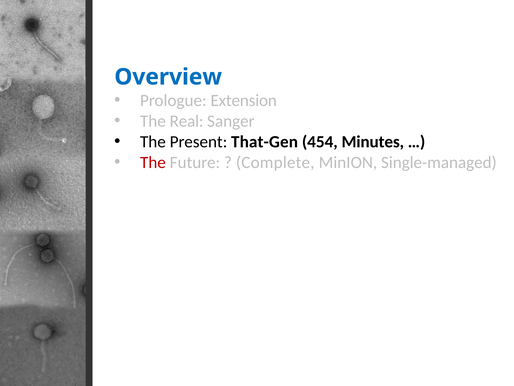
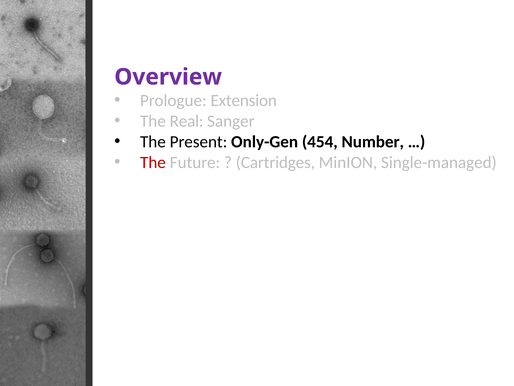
Overview colour: blue -> purple (168, 77)
That-Gen: That-Gen -> Only-Gen (265, 142)
Minutes: Minutes -> Number (373, 142)
Complete: Complete -> Cartridges (275, 162)
